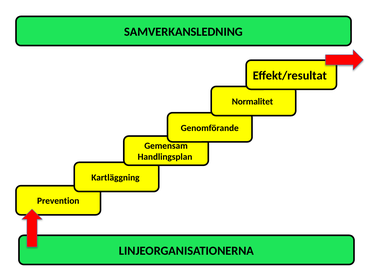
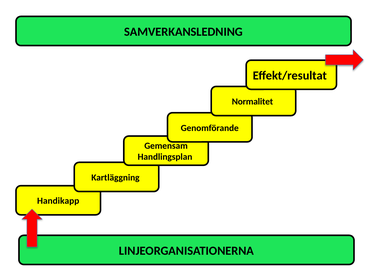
Prevention: Prevention -> Handikapp (58, 201)
